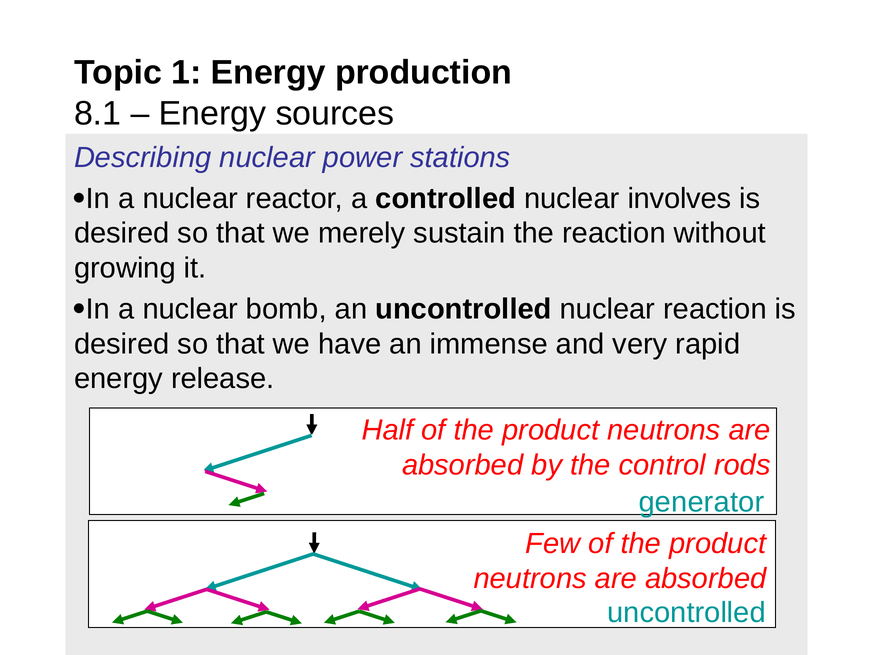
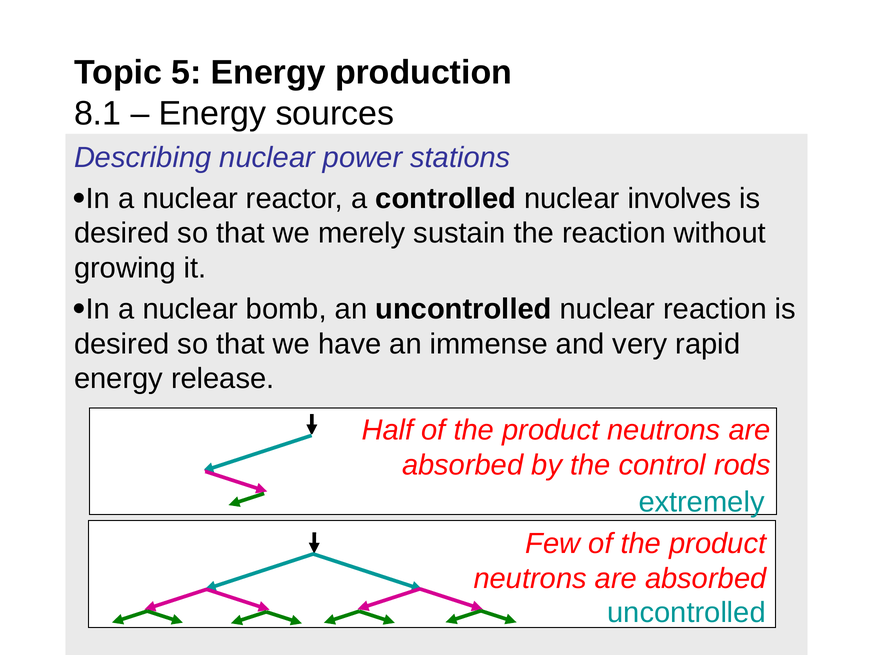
1: 1 -> 5 (186, 73)
generator: generator -> extremely (702, 502)
